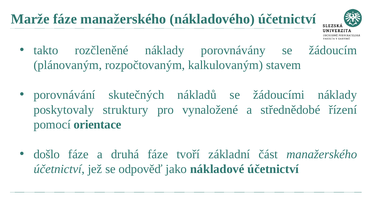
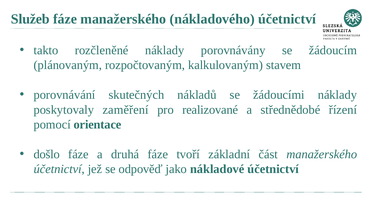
Marže: Marže -> Služeb (30, 19)
struktury: struktury -> zaměření (126, 110)
vynaložené: vynaložené -> realizované (210, 110)
